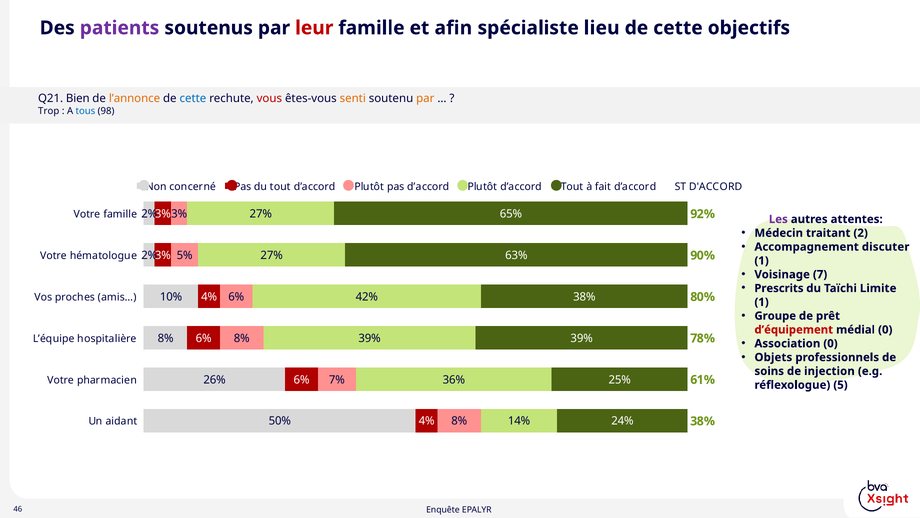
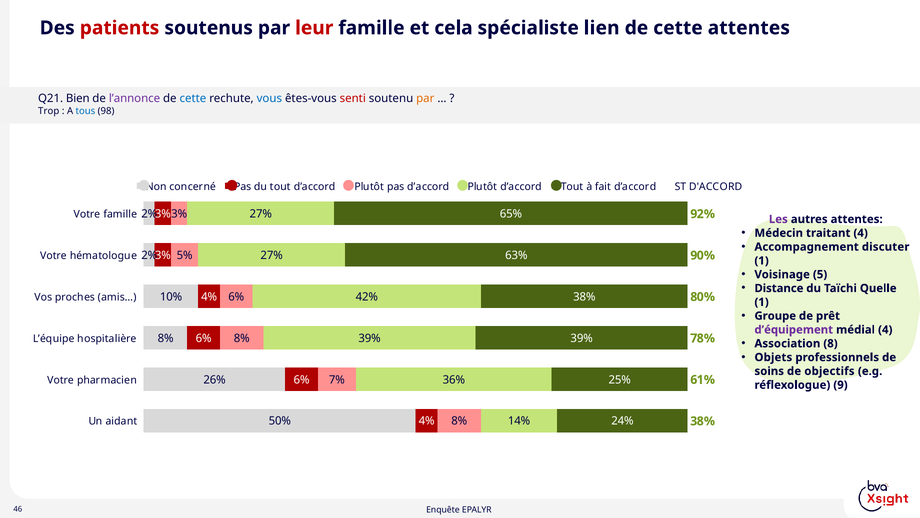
patients colour: purple -> red (120, 28)
afin: afin -> cela (453, 28)
lieu: lieu -> lien (602, 28)
cette objectifs: objectifs -> attentes (749, 28)
l’annonce colour: orange -> purple (135, 99)
vous colour: red -> blue (269, 99)
senti colour: orange -> red (353, 99)
traitant 2: 2 -> 4 (861, 233)
7: 7 -> 5 (820, 274)
Prescrits: Prescrits -> Distance (779, 288)
Limite: Limite -> Quelle (878, 288)
d’équipement colour: red -> purple (794, 329)
médial 0: 0 -> 4 (885, 329)
Association 0: 0 -> 8 (831, 343)
injection: injection -> objectifs (829, 371)
5: 5 -> 9 (840, 385)
